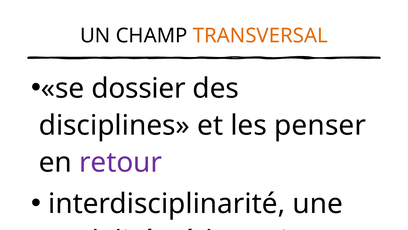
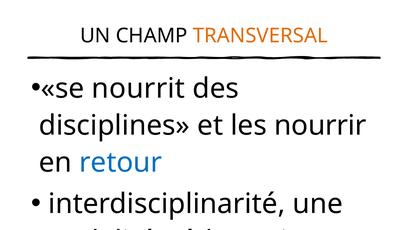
dossier: dossier -> nourrit (138, 88)
penser: penser -> nourrir (320, 125)
retour colour: purple -> blue (121, 162)
